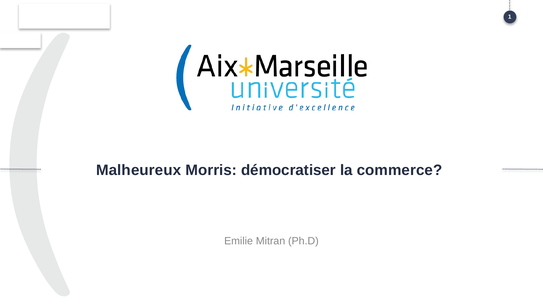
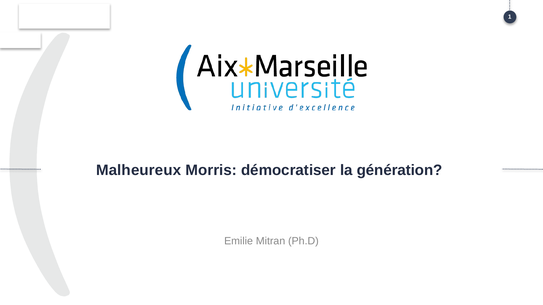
commerce: commerce -> génération (400, 171)
